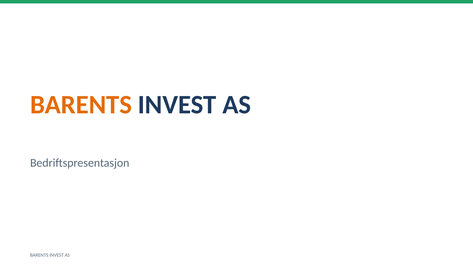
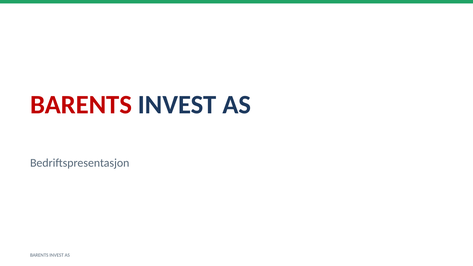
BARENTS colour: orange -> red (81, 105)
